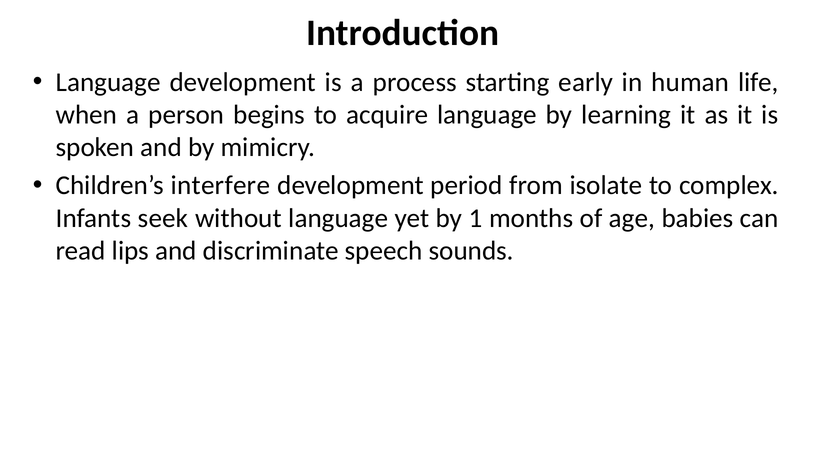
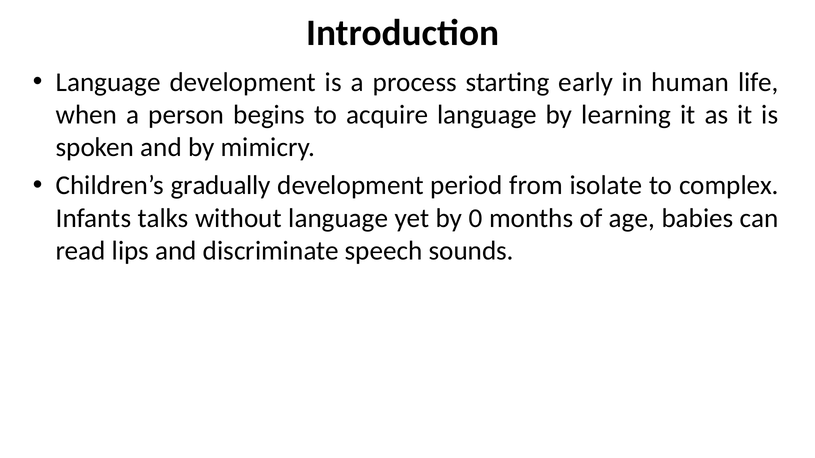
interfere: interfere -> gradually (221, 186)
seek: seek -> talks (163, 218)
1: 1 -> 0 (476, 218)
